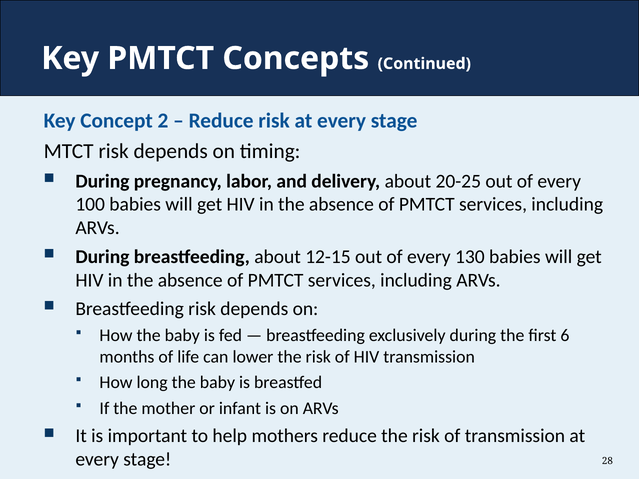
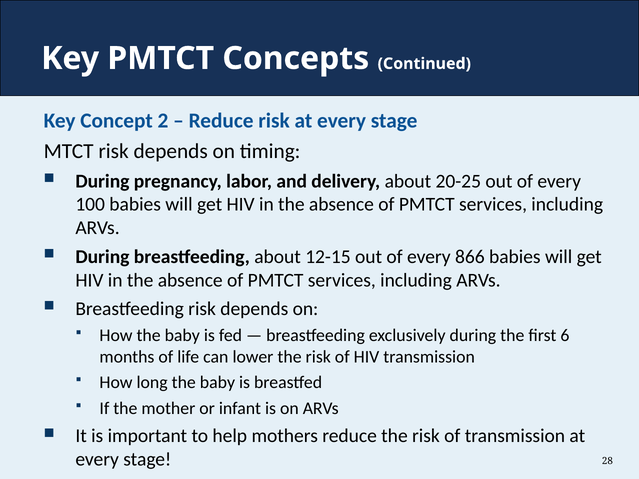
130: 130 -> 866 (470, 257)
